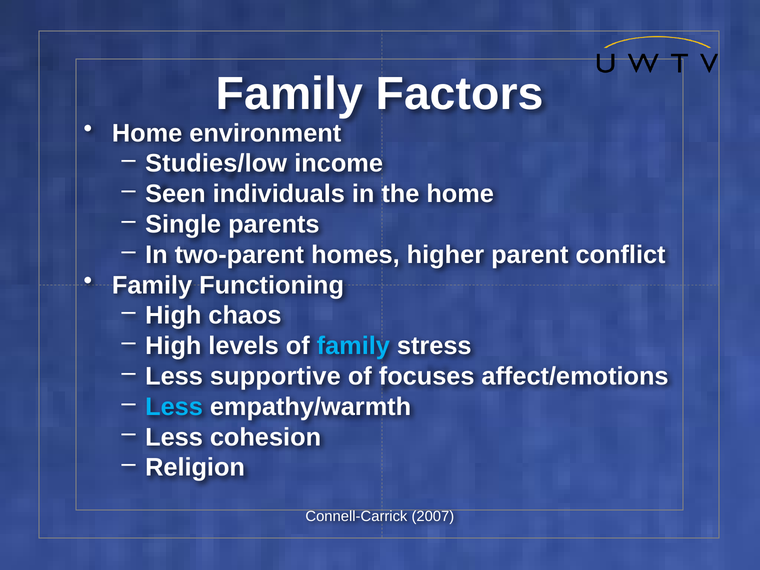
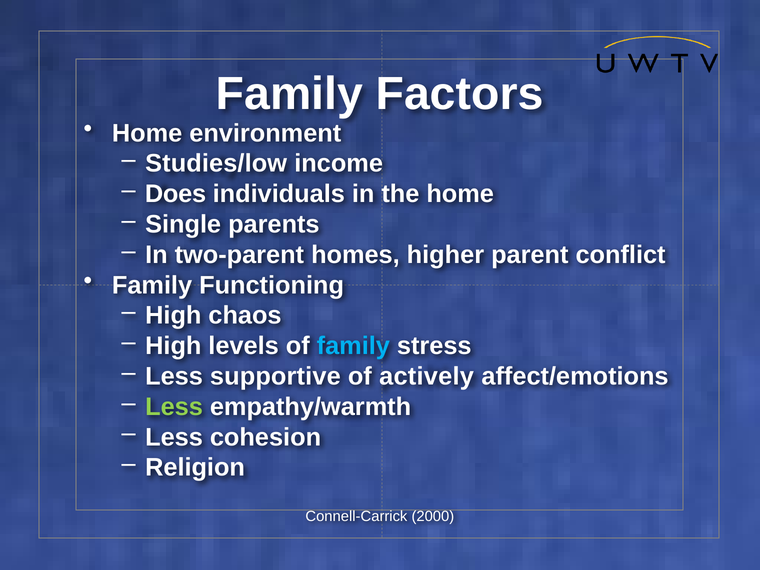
Seen: Seen -> Does (176, 194)
focuses: focuses -> actively (427, 376)
Less colour: light blue -> light green (174, 407)
2007: 2007 -> 2000 (433, 516)
